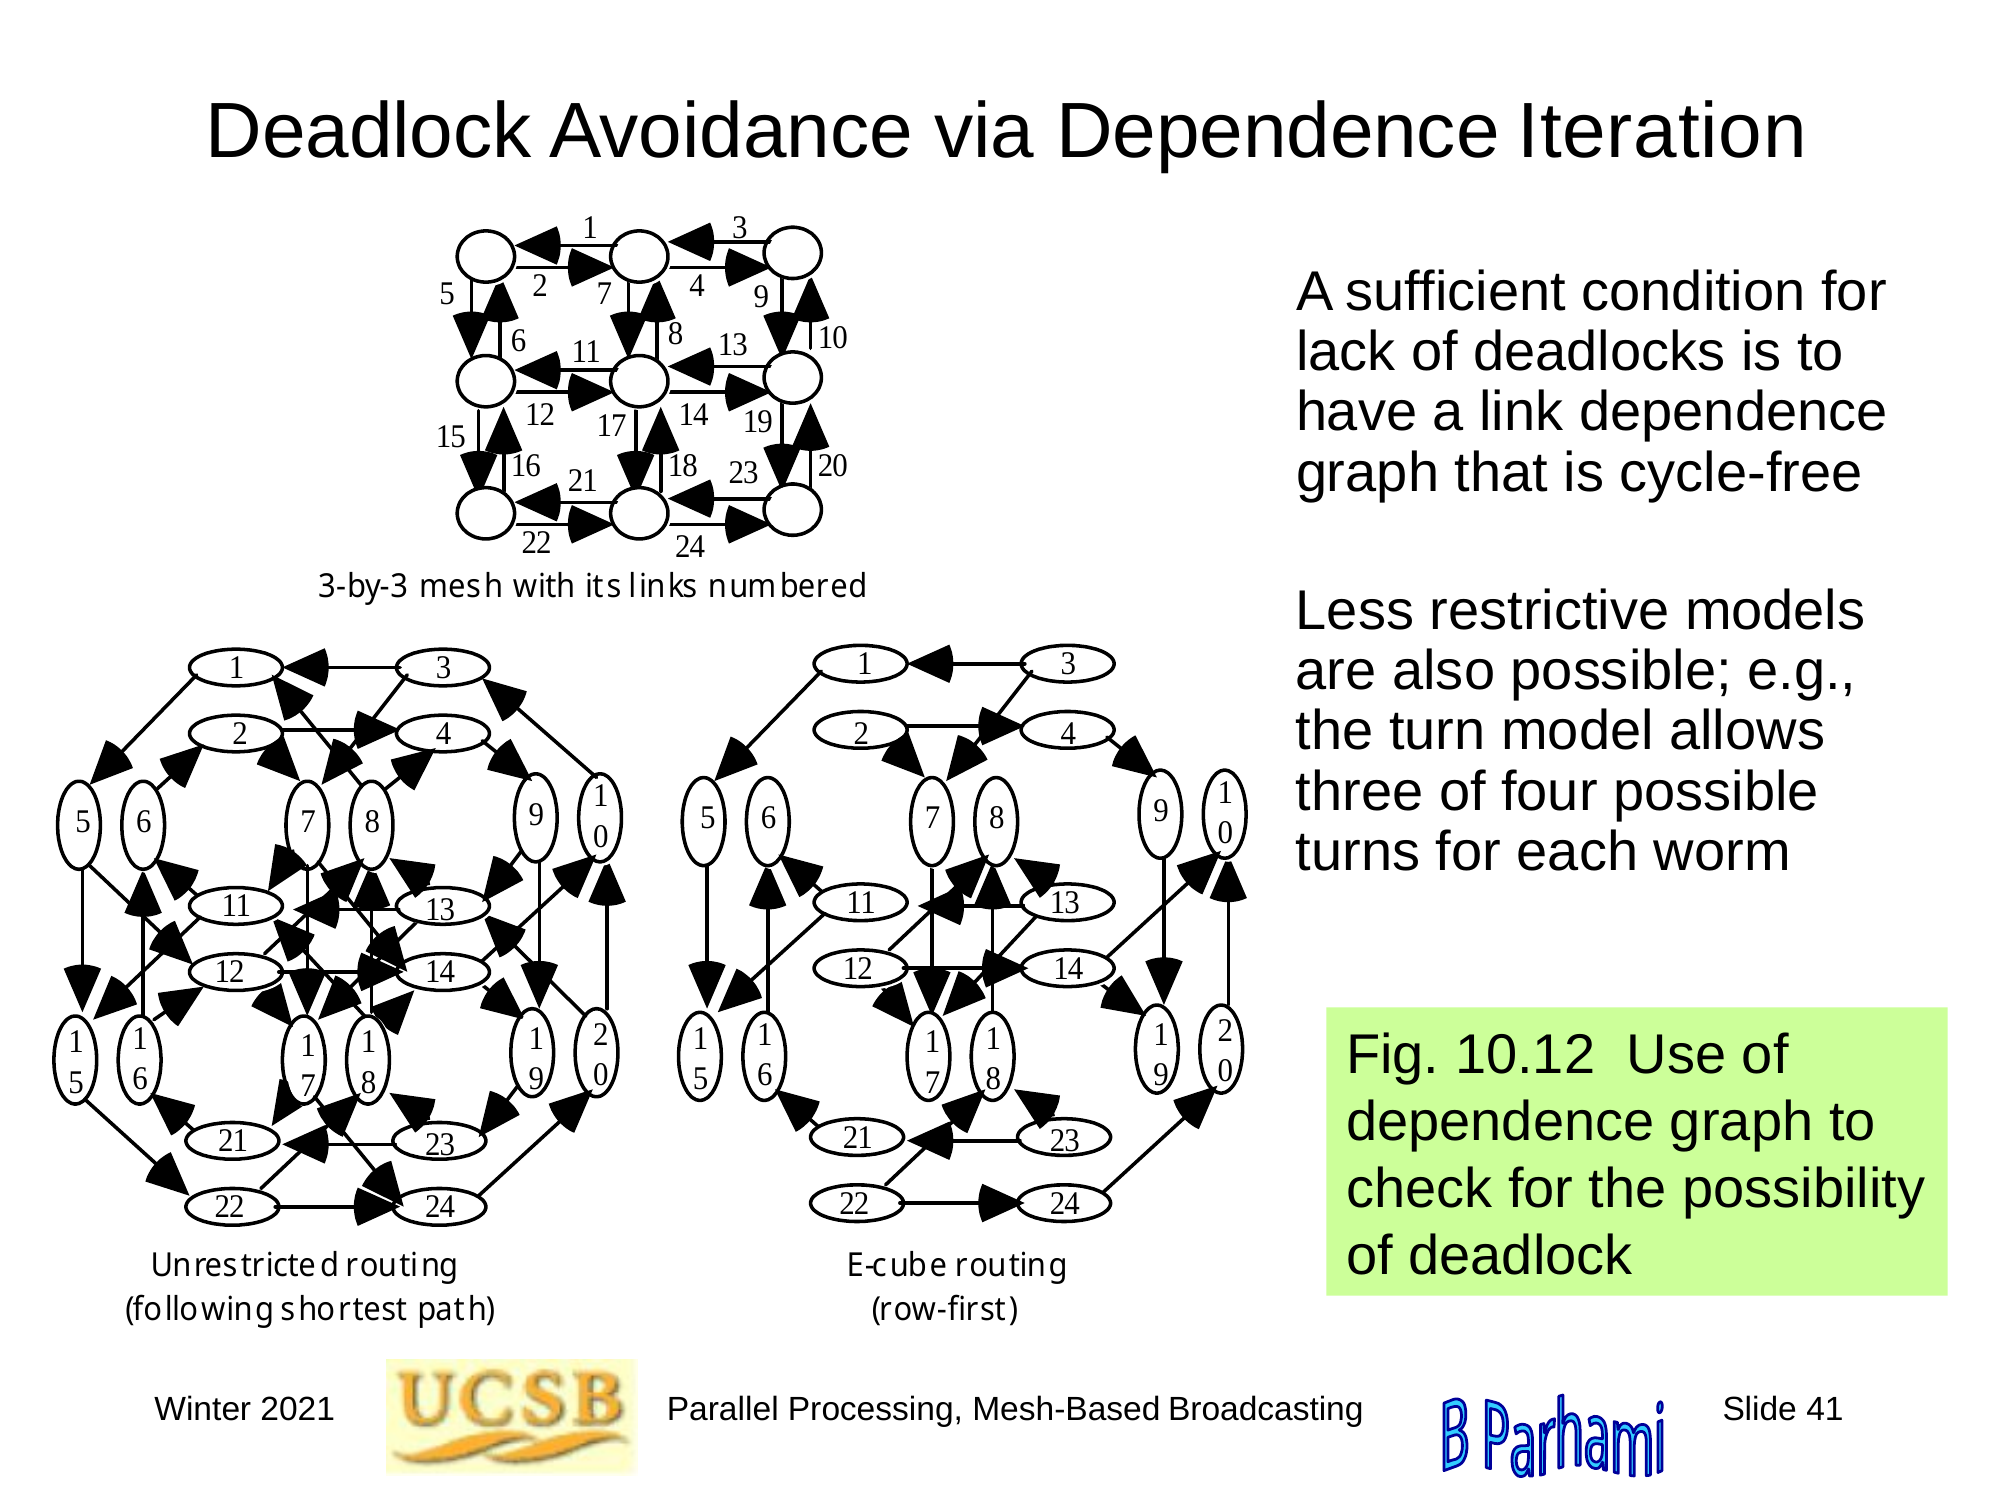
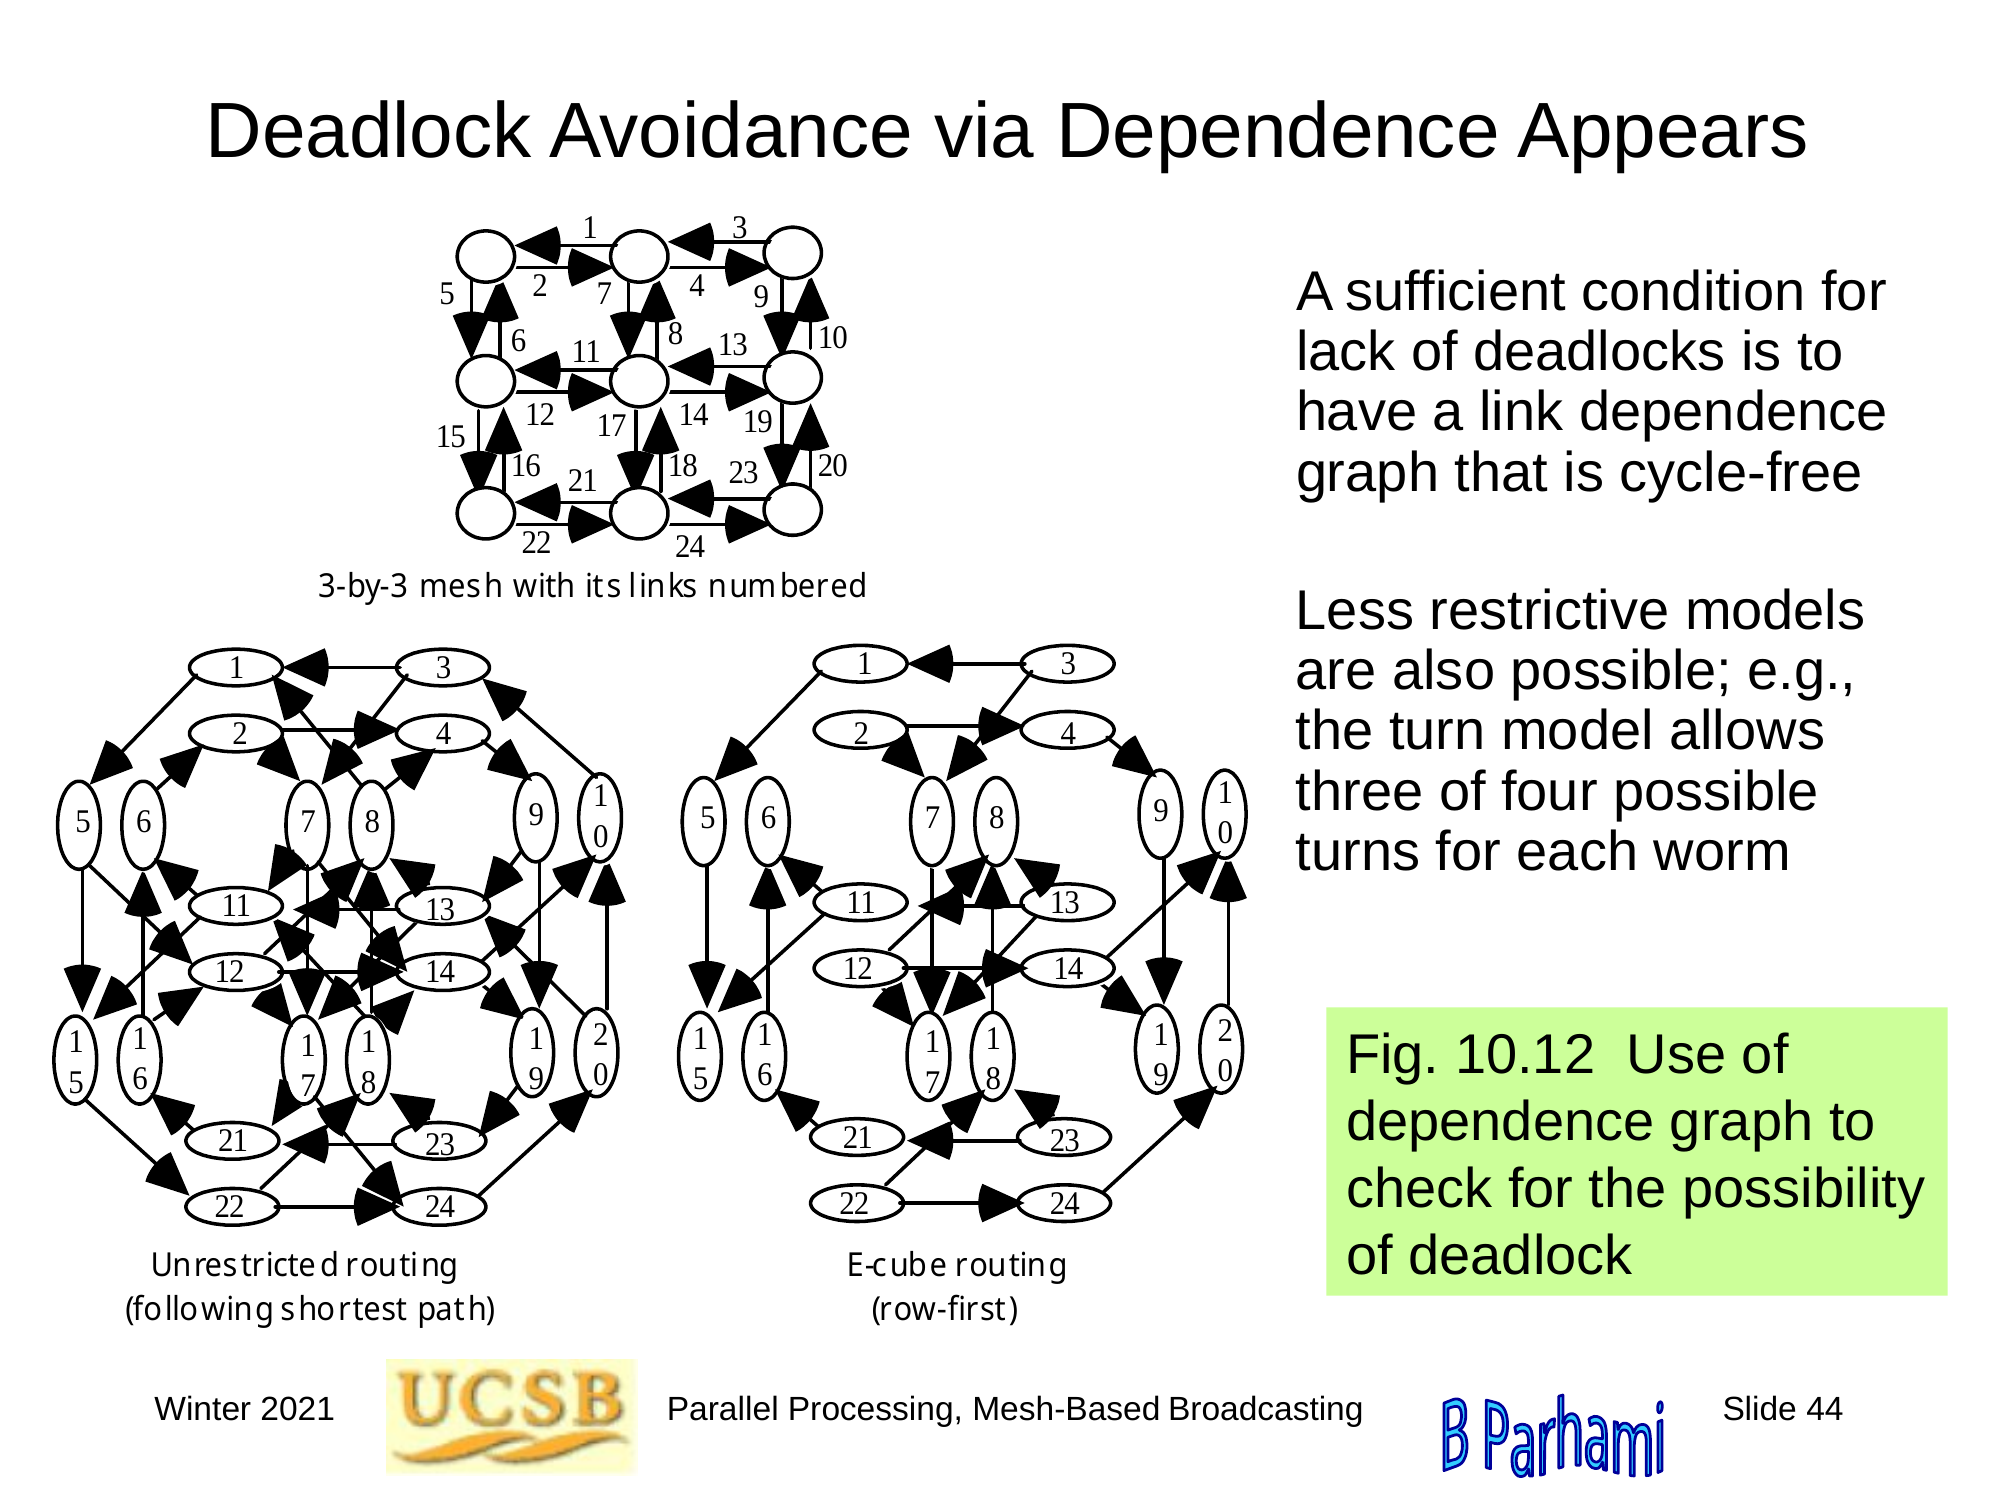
Iteration: Iteration -> Appears (1663, 131)
41: 41 -> 44 (1825, 1410)
